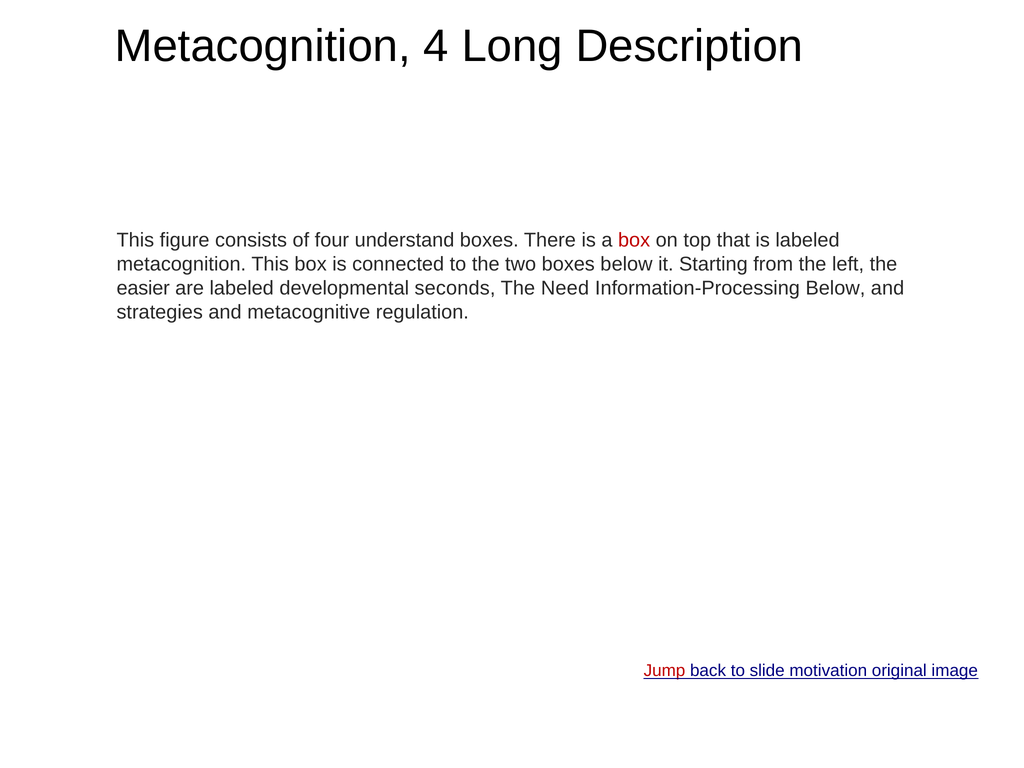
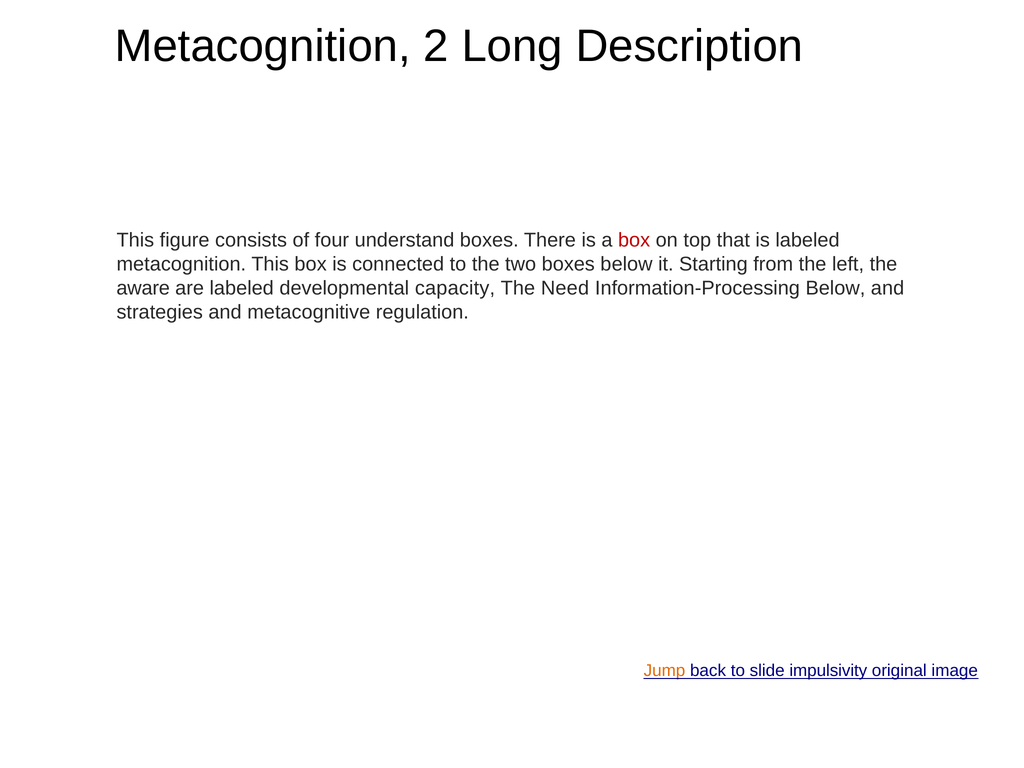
4: 4 -> 2 (436, 46)
easier: easier -> aware (143, 288)
seconds: seconds -> capacity (455, 288)
Jump colour: red -> orange (665, 671)
motivation: motivation -> impulsivity (828, 671)
